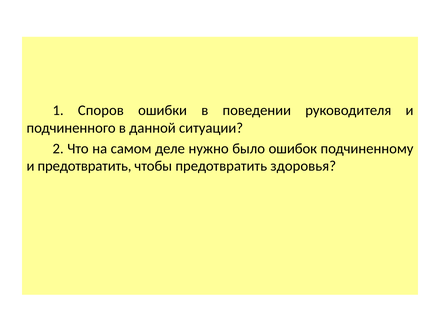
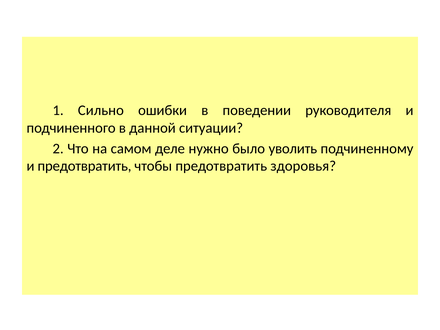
Споров: Споров -> Сильно (101, 110)
ошибок: ошибок -> уволить (293, 149)
